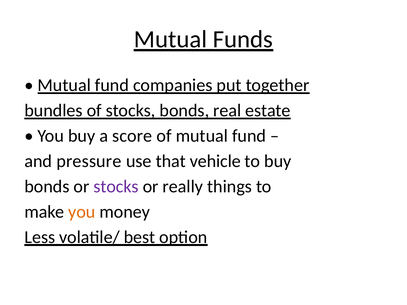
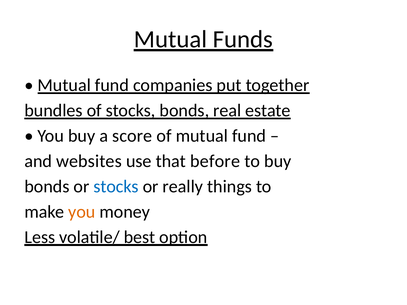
pressure: pressure -> websites (89, 161)
vehicle: vehicle -> before (215, 161)
stocks colour: purple -> blue (116, 187)
